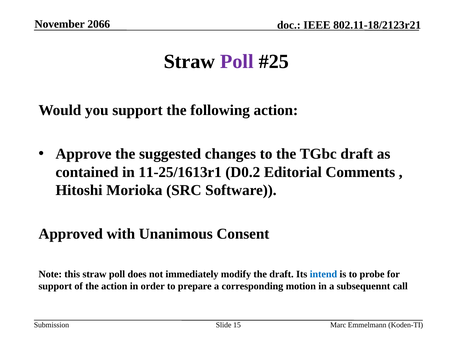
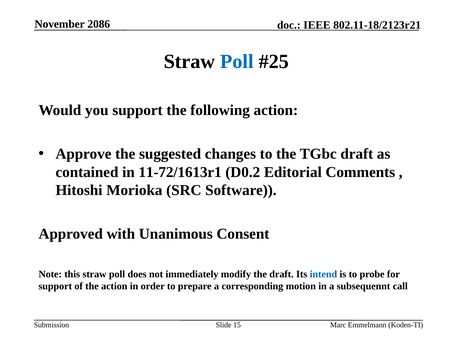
2066: 2066 -> 2086 (99, 24)
Poll colour: purple -> blue (237, 62)
11-25/1613r1: 11-25/1613r1 -> 11-72/1613r1 (180, 172)
